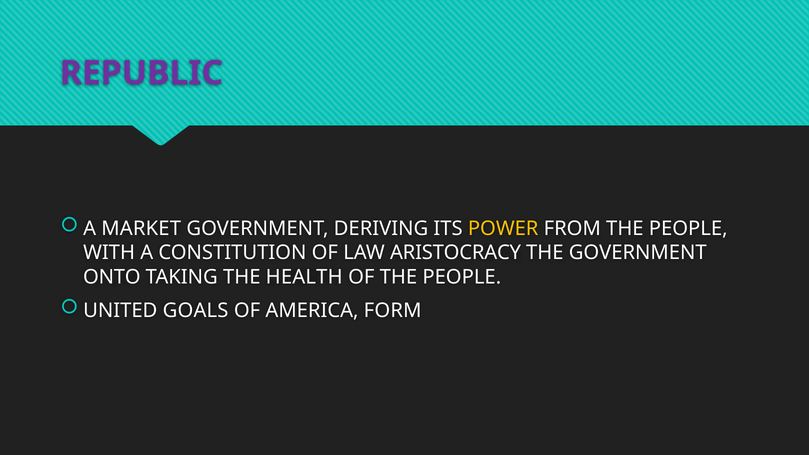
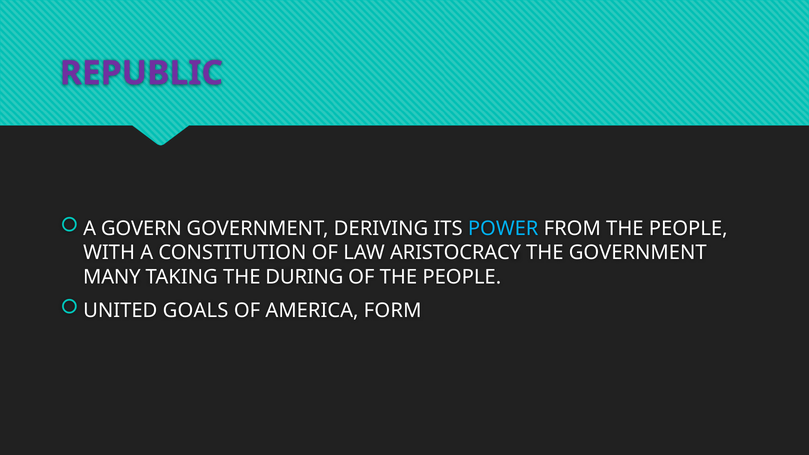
MARKET: MARKET -> GOVERN (141, 229)
POWER colour: yellow -> light blue (503, 229)
ONTO: ONTO -> MANY (112, 277)
HEALTH: HEALTH -> DURING (304, 277)
